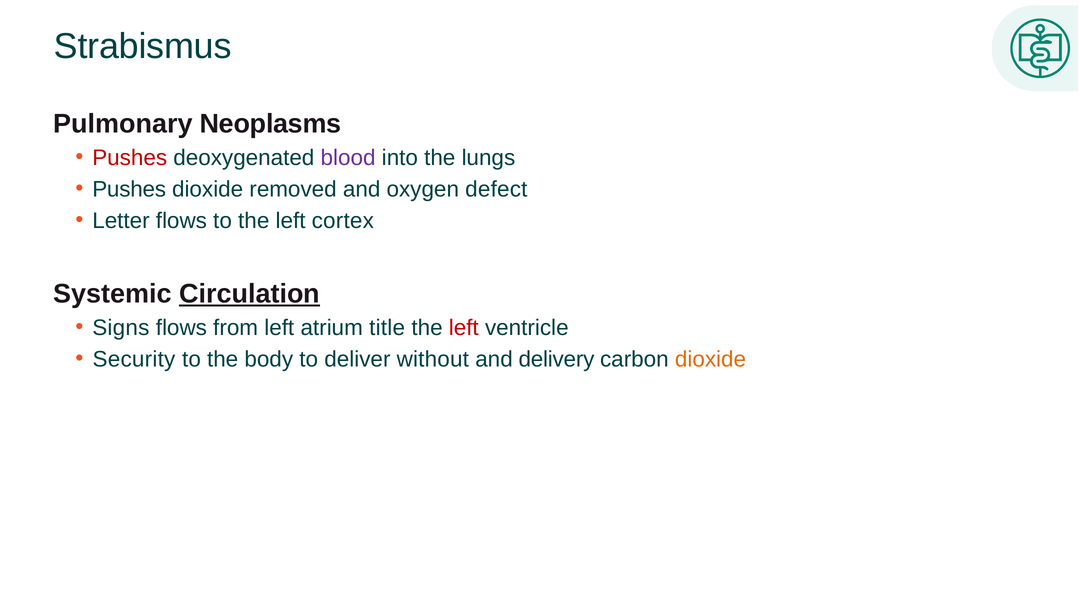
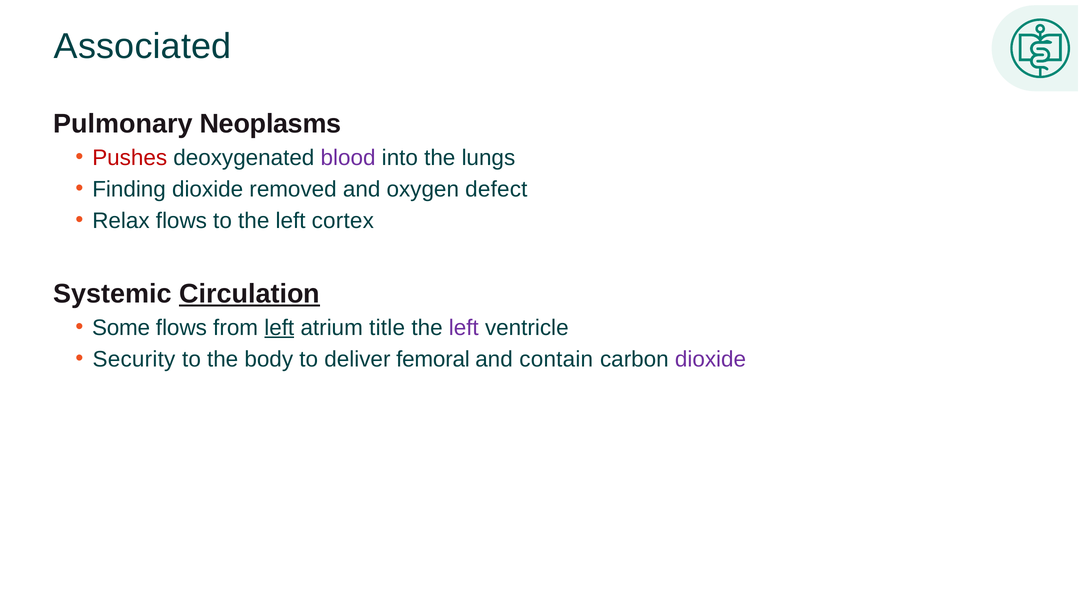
Strabismus: Strabismus -> Associated (143, 46)
Pushes: Pushes -> Finding (129, 189)
Letter: Letter -> Relax (121, 221)
Signs: Signs -> Some (121, 328)
left underline: none -> present (279, 328)
left colour: red -> purple (464, 328)
without: without -> femoral (433, 359)
delivery: delivery -> contain (556, 359)
dioxide colour: orange -> purple (710, 359)
